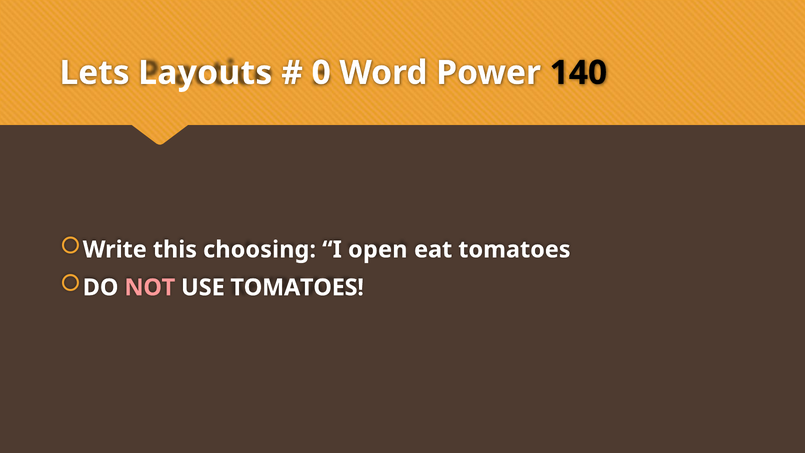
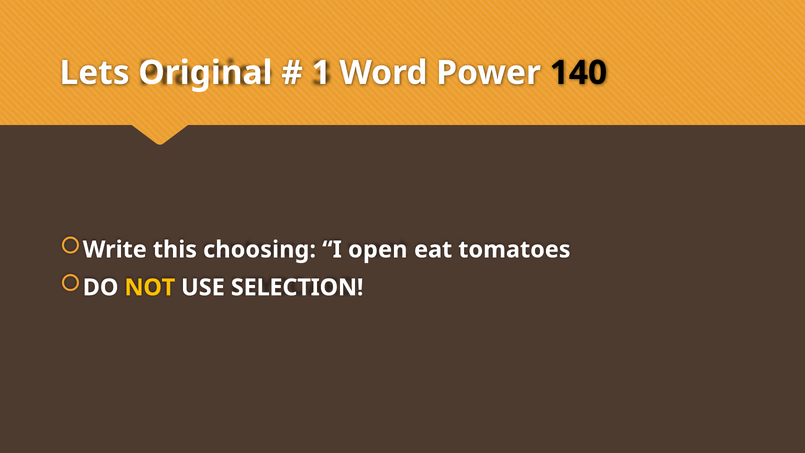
Layouts: Layouts -> Original (205, 73)
0: 0 -> 1 (321, 73)
NOT colour: pink -> yellow (150, 287)
USE TOMATOES: TOMATOES -> SELECTION (297, 287)
